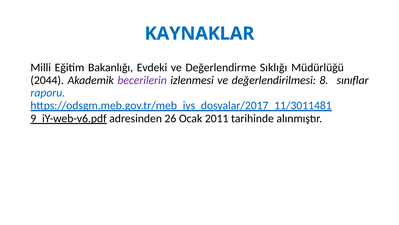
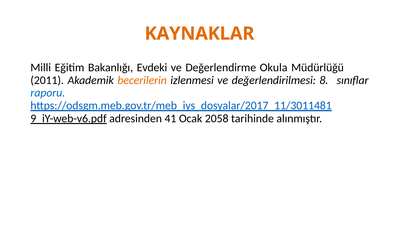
KAYNAKLAR colour: blue -> orange (199, 34)
Sıklığı: Sıklığı -> Okula (274, 67)
2044: 2044 -> 2011 (47, 80)
becerilerin colour: purple -> orange (142, 80)
26: 26 -> 41 (170, 118)
2011: 2011 -> 2058 (217, 118)
